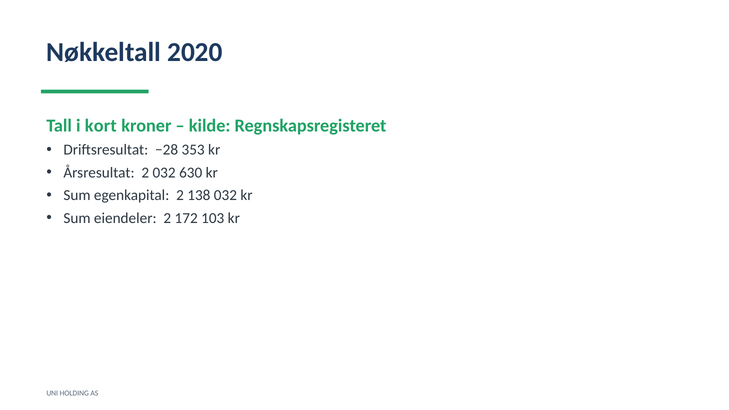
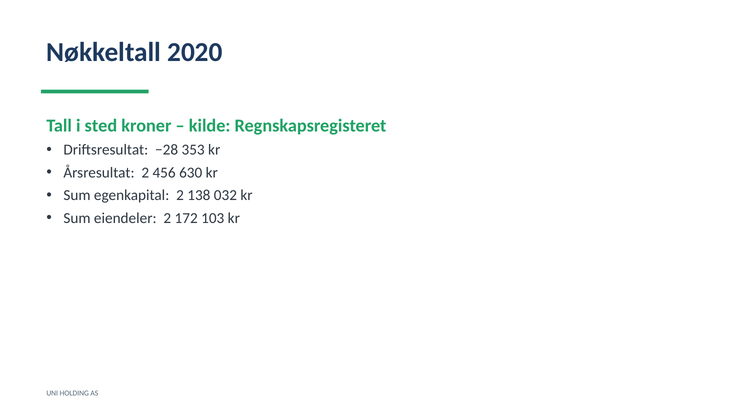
kort: kort -> sted (101, 126)
2 032: 032 -> 456 (164, 173)
